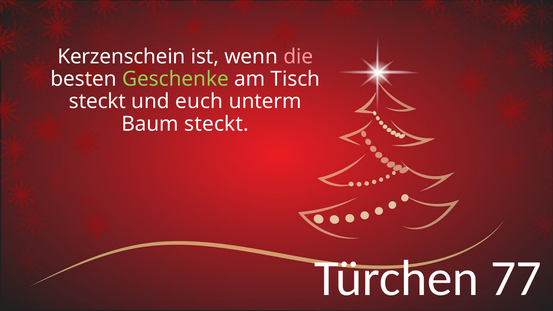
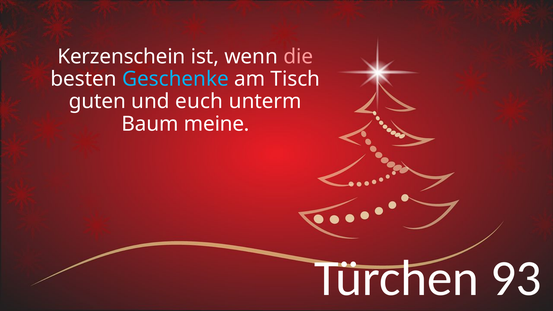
Geschenke colour: light green -> light blue (175, 79)
steckt: steckt -> guten (97, 101)
Baum steckt: steckt -> meine (217, 124)
77: 77 -> 93 (516, 279)
